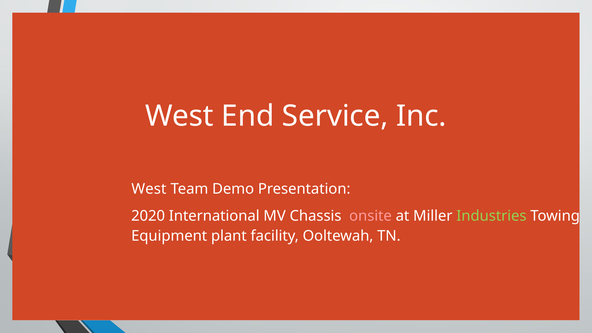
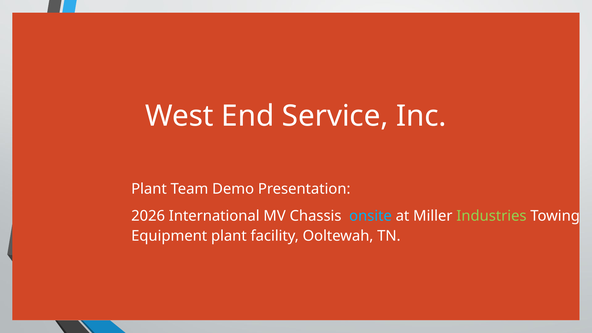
West: West -> Plant (149, 189)
2020: 2020 -> 2026 (148, 216)
onsite colour: pink -> light blue (371, 216)
